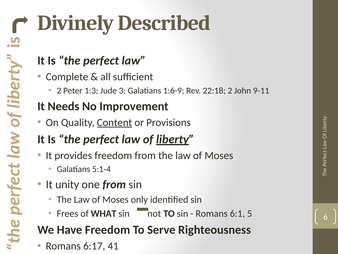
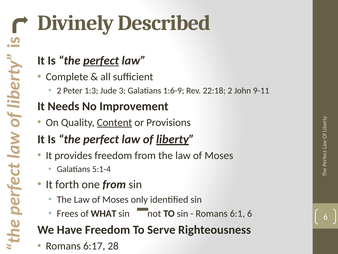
perfect underline: none -> present (101, 61)
unity: unity -> forth (67, 184)
6:1 5: 5 -> 6 (250, 213)
41: 41 -> 28 (113, 246)
